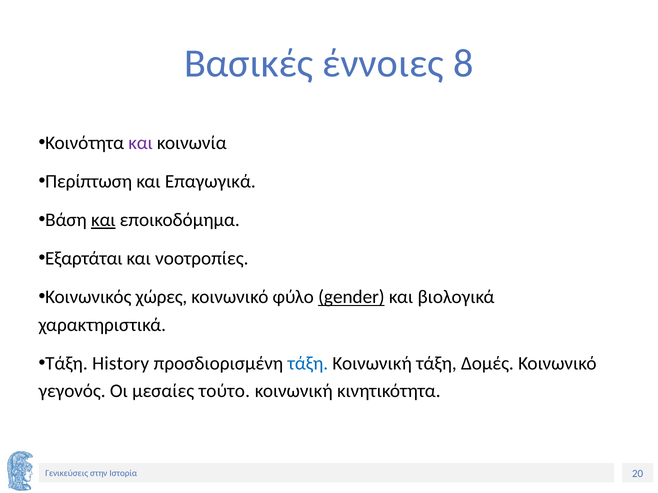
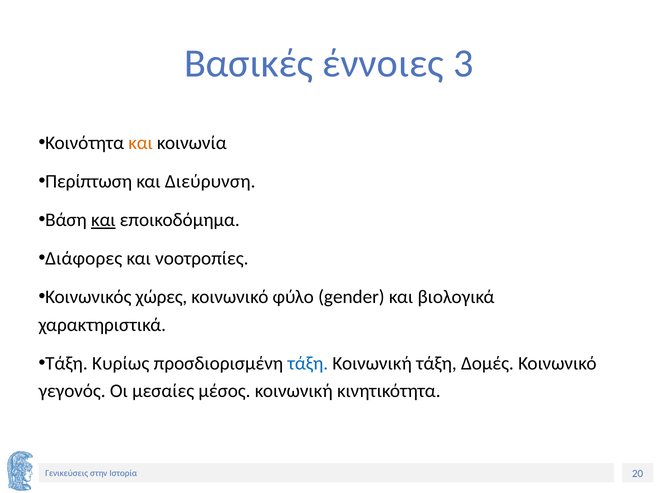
8: 8 -> 3 (463, 64)
και colour: purple -> orange (141, 143)
Επαγωγικά: Επαγωγικά -> Διεύρυνση (210, 182)
Εξαρτάται: Εξαρτάται -> Διάφορες (84, 259)
gender underline: present -> none (351, 297)
History: History -> Κυρίως (121, 364)
τούτο: τούτο -> μέσος (224, 391)
